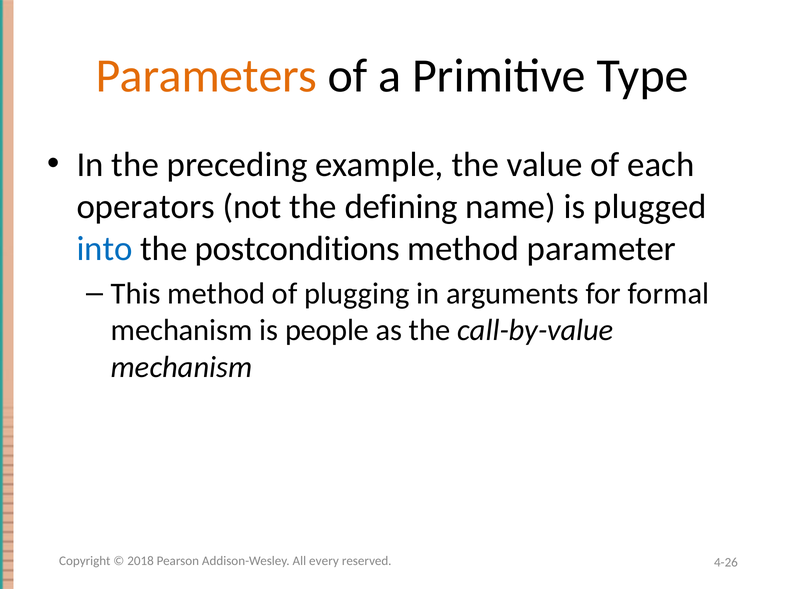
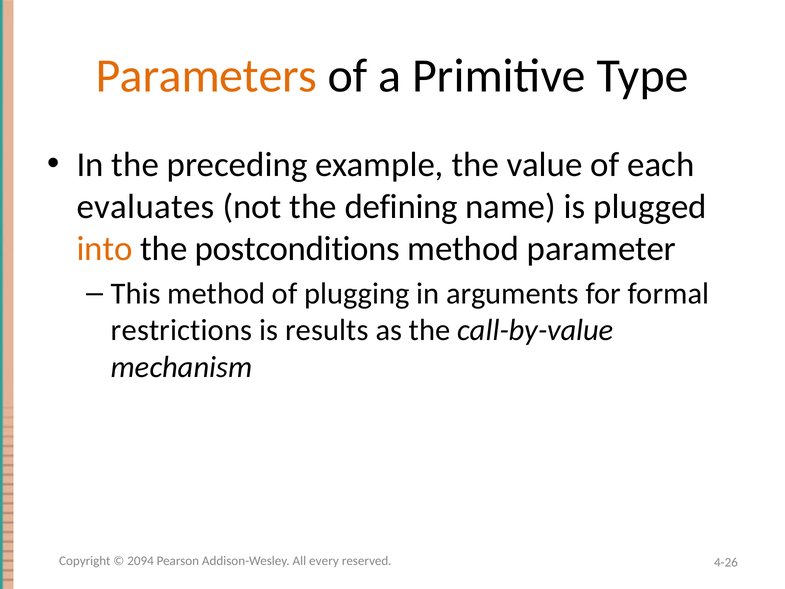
operators: operators -> evaluates (145, 207)
into colour: blue -> orange (104, 248)
mechanism: mechanism -> restrictions (182, 330)
people: people -> results (327, 330)
2018: 2018 -> 2094 (141, 561)
